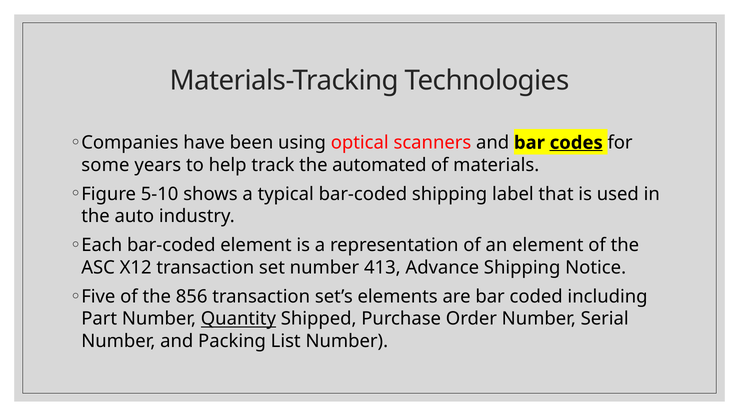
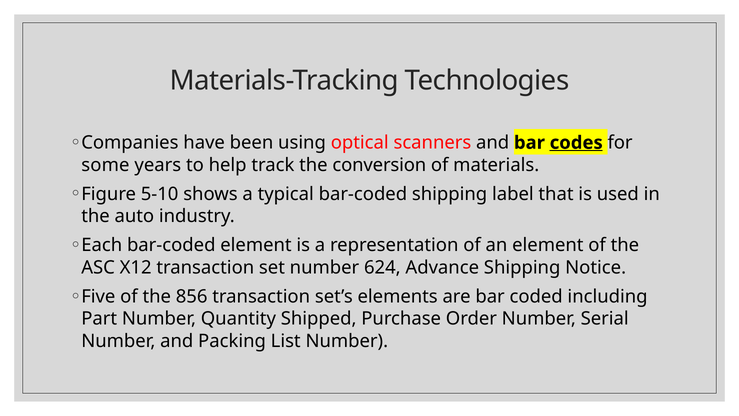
automated: automated -> conversion (379, 165)
413: 413 -> 624 (382, 267)
Quantity underline: present -> none (238, 319)
